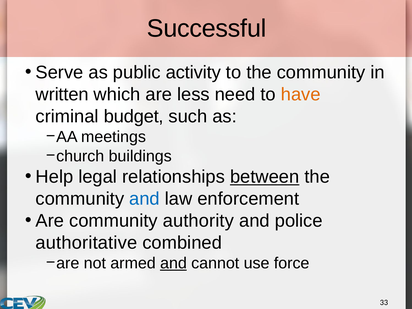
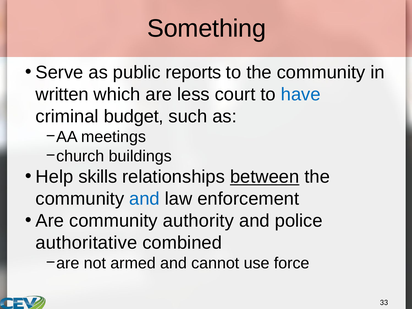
Successful: Successful -> Something (207, 28)
activity: activity -> reports (193, 72)
need: need -> court (235, 94)
have colour: orange -> blue (301, 94)
legal: legal -> skills (98, 177)
and underline: present -> none (173, 263)
